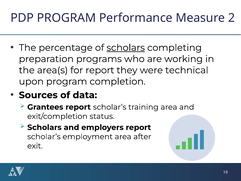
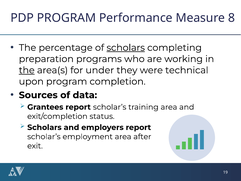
2: 2 -> 8 (232, 18)
the underline: none -> present (27, 70)
for report: report -> under (100, 70)
